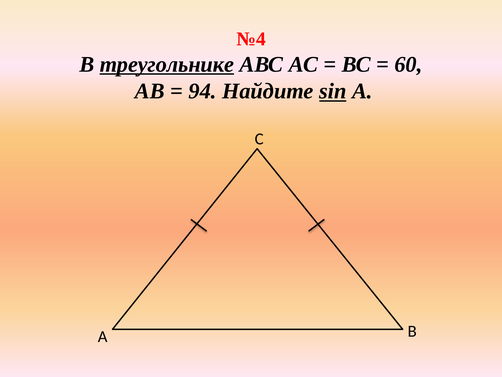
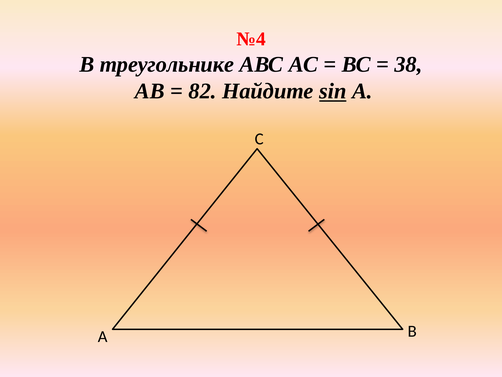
треугольнике underline: present -> none (167, 64)
60: 60 -> 38 (408, 64)
94: 94 -> 82 (202, 91)
